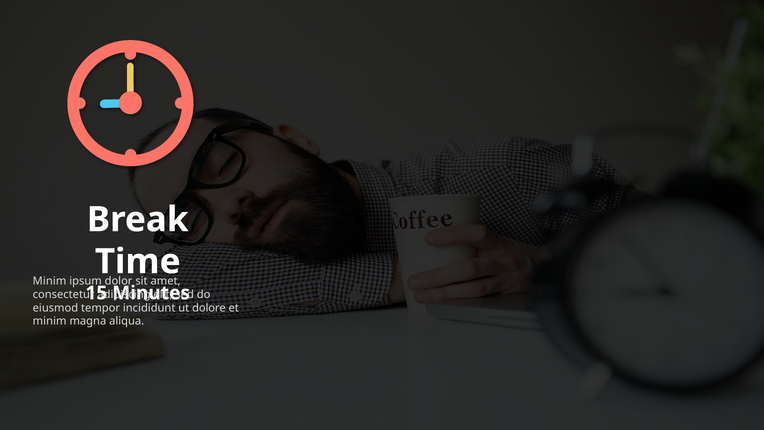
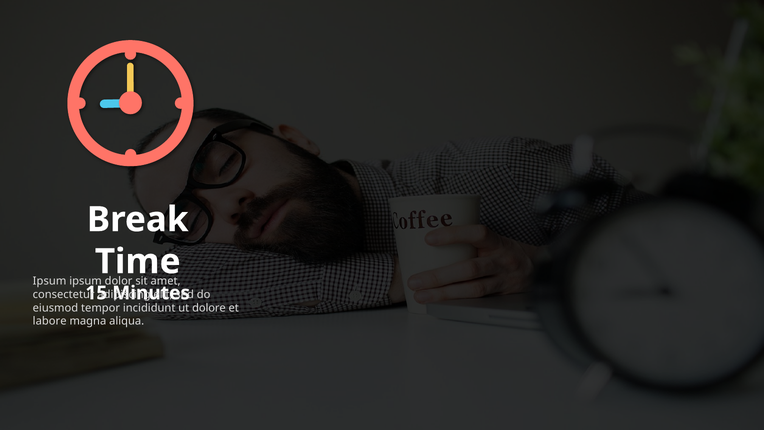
Minim: Minim -> Ipsum (50, 281)
minim: minim -> labore (50, 321)
